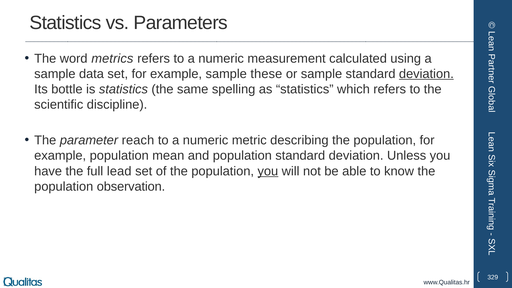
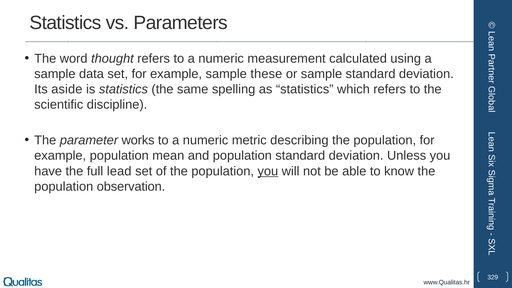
metrics: metrics -> thought (112, 58)
deviation underline: present -> none (426, 74)
bottle: bottle -> aside (67, 89)
reach: reach -> works (138, 140)
